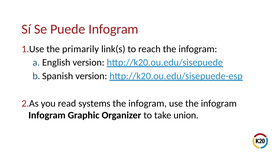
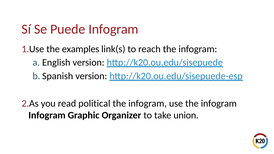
primarily: primarily -> examples (81, 49)
systems: systems -> political (94, 104)
